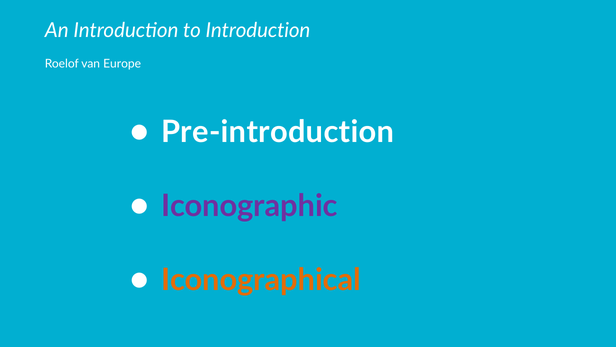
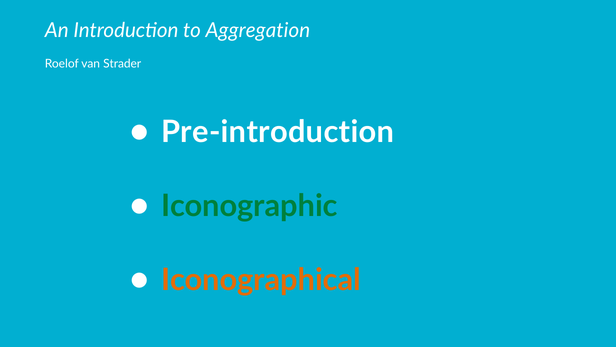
to Introduction: Introduction -> Aggregation (258, 30)
Europe: Europe -> Strader (122, 64)
Iconographic colour: purple -> green (249, 206)
